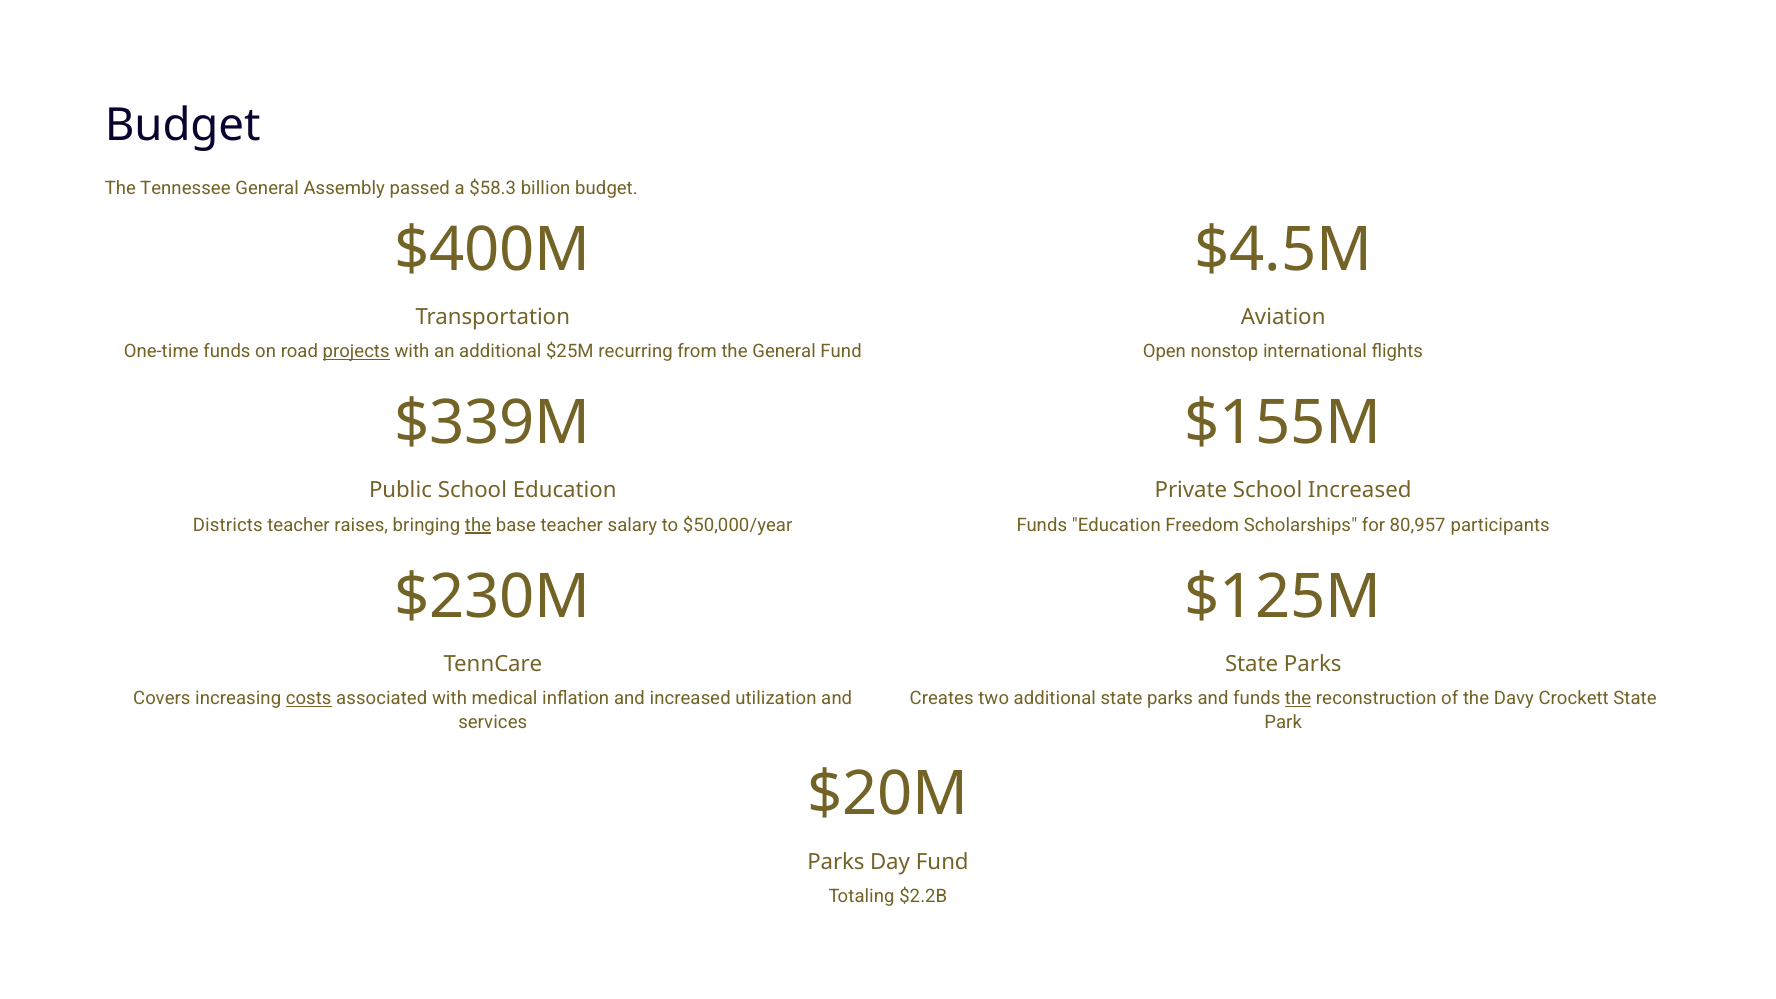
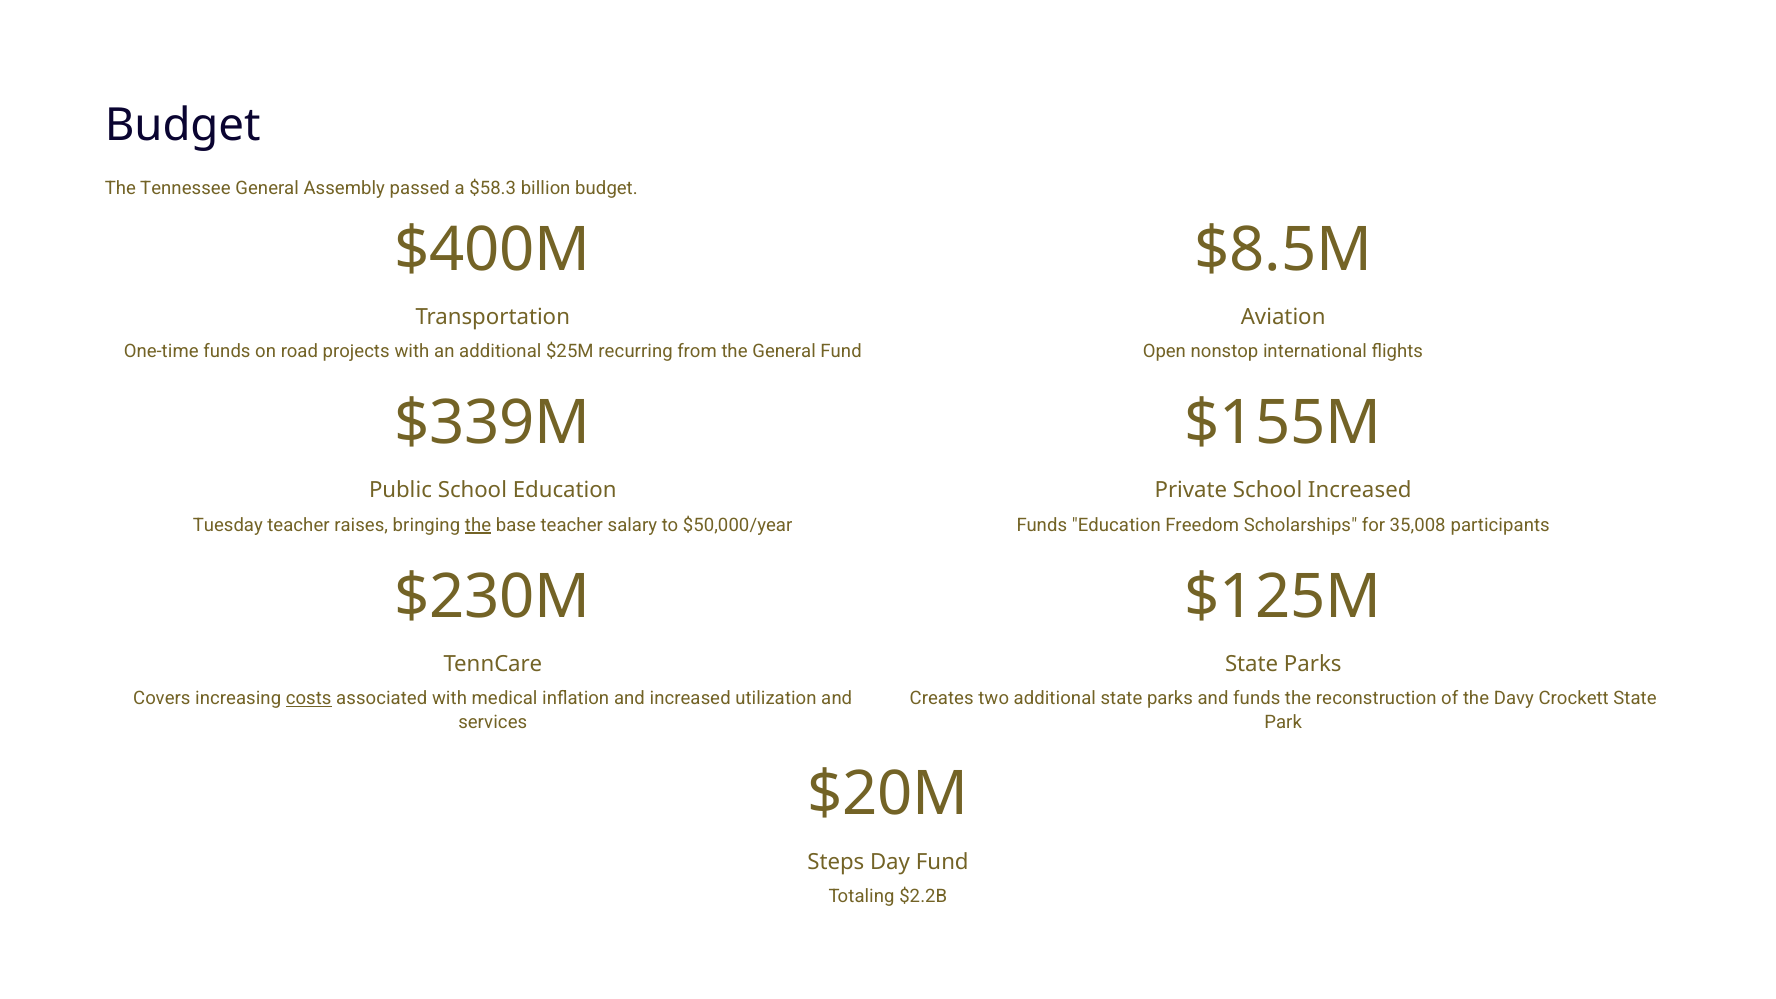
$4.5M: $4.5M -> $8.5M (1283, 250)
projects underline: present -> none (356, 352)
Districts: Districts -> Tuesday (228, 525)
80,957: 80,957 -> 35,008 (1418, 525)
the underline: present -> none (1298, 699)
Parks: Parks -> Steps (836, 862)
